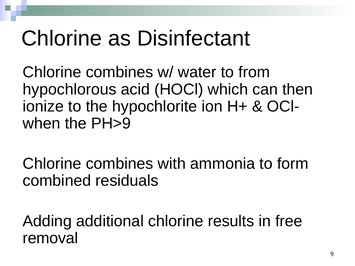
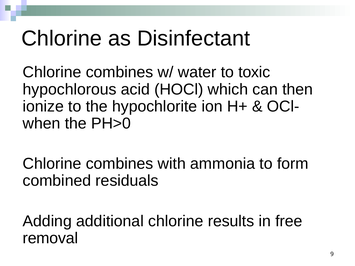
from: from -> toxic (254, 72)
PH>9: PH>9 -> PH>0 (111, 123)
